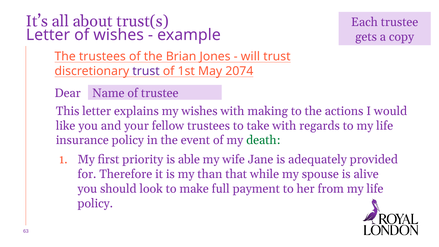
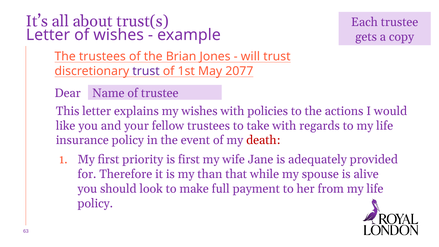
2074: 2074 -> 2077 (239, 71)
making: making -> policies (268, 111)
death colour: green -> red (263, 140)
is able: able -> first (189, 160)
